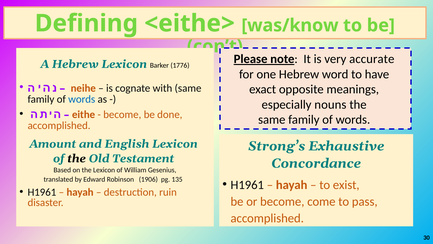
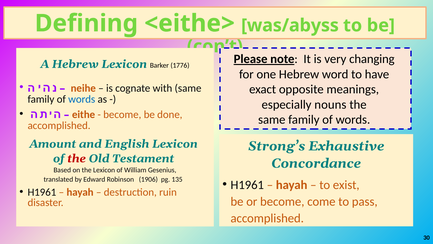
was/know: was/know -> was/abyss (290, 25)
accurate: accurate -> changing (372, 59)
the colour: black -> red (77, 158)
